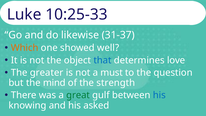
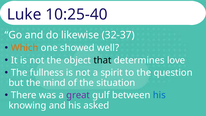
10:25-33: 10:25-33 -> 10:25-40 (77, 14)
31-37: 31-37 -> 32-37 (118, 35)
that colour: blue -> black (102, 60)
greater: greater -> fullness (47, 73)
must: must -> spirit (112, 73)
strength: strength -> situation (116, 83)
great colour: green -> purple (78, 95)
